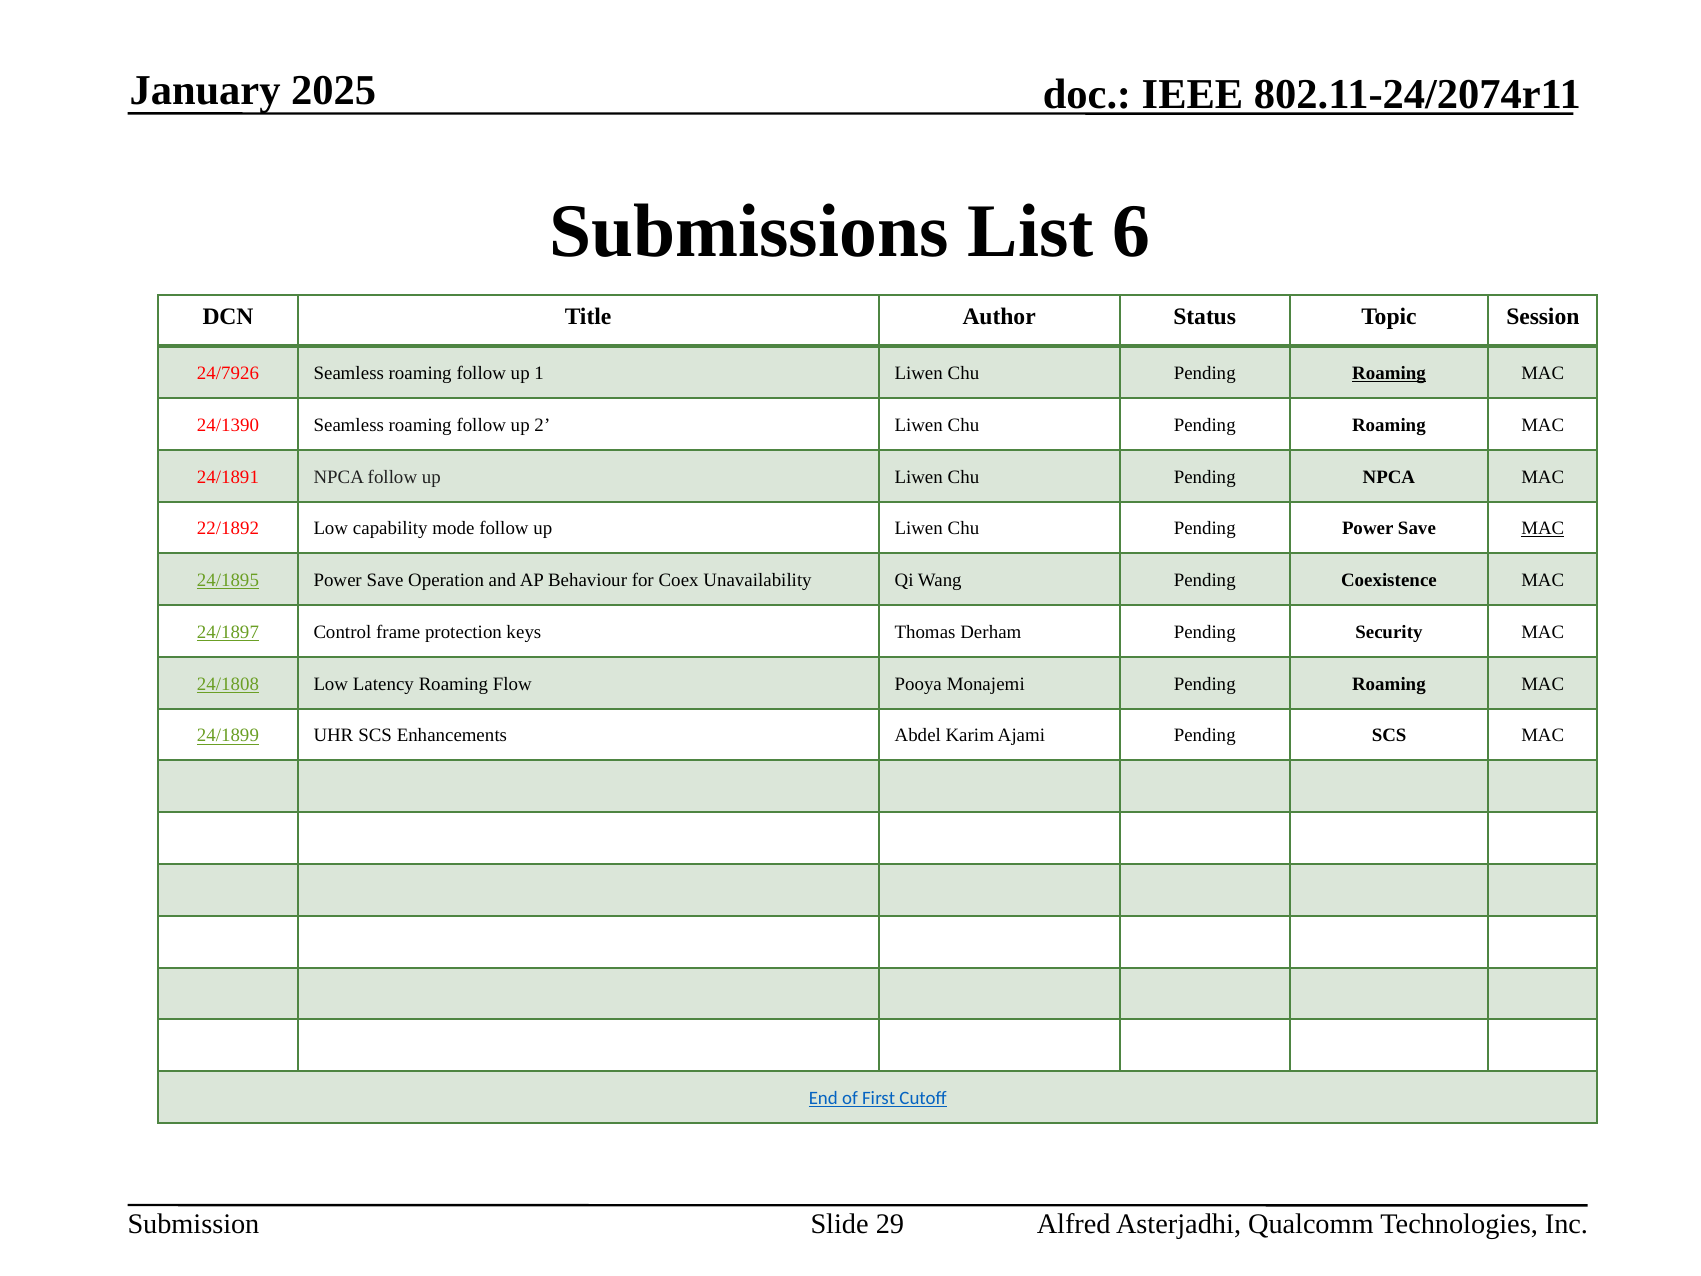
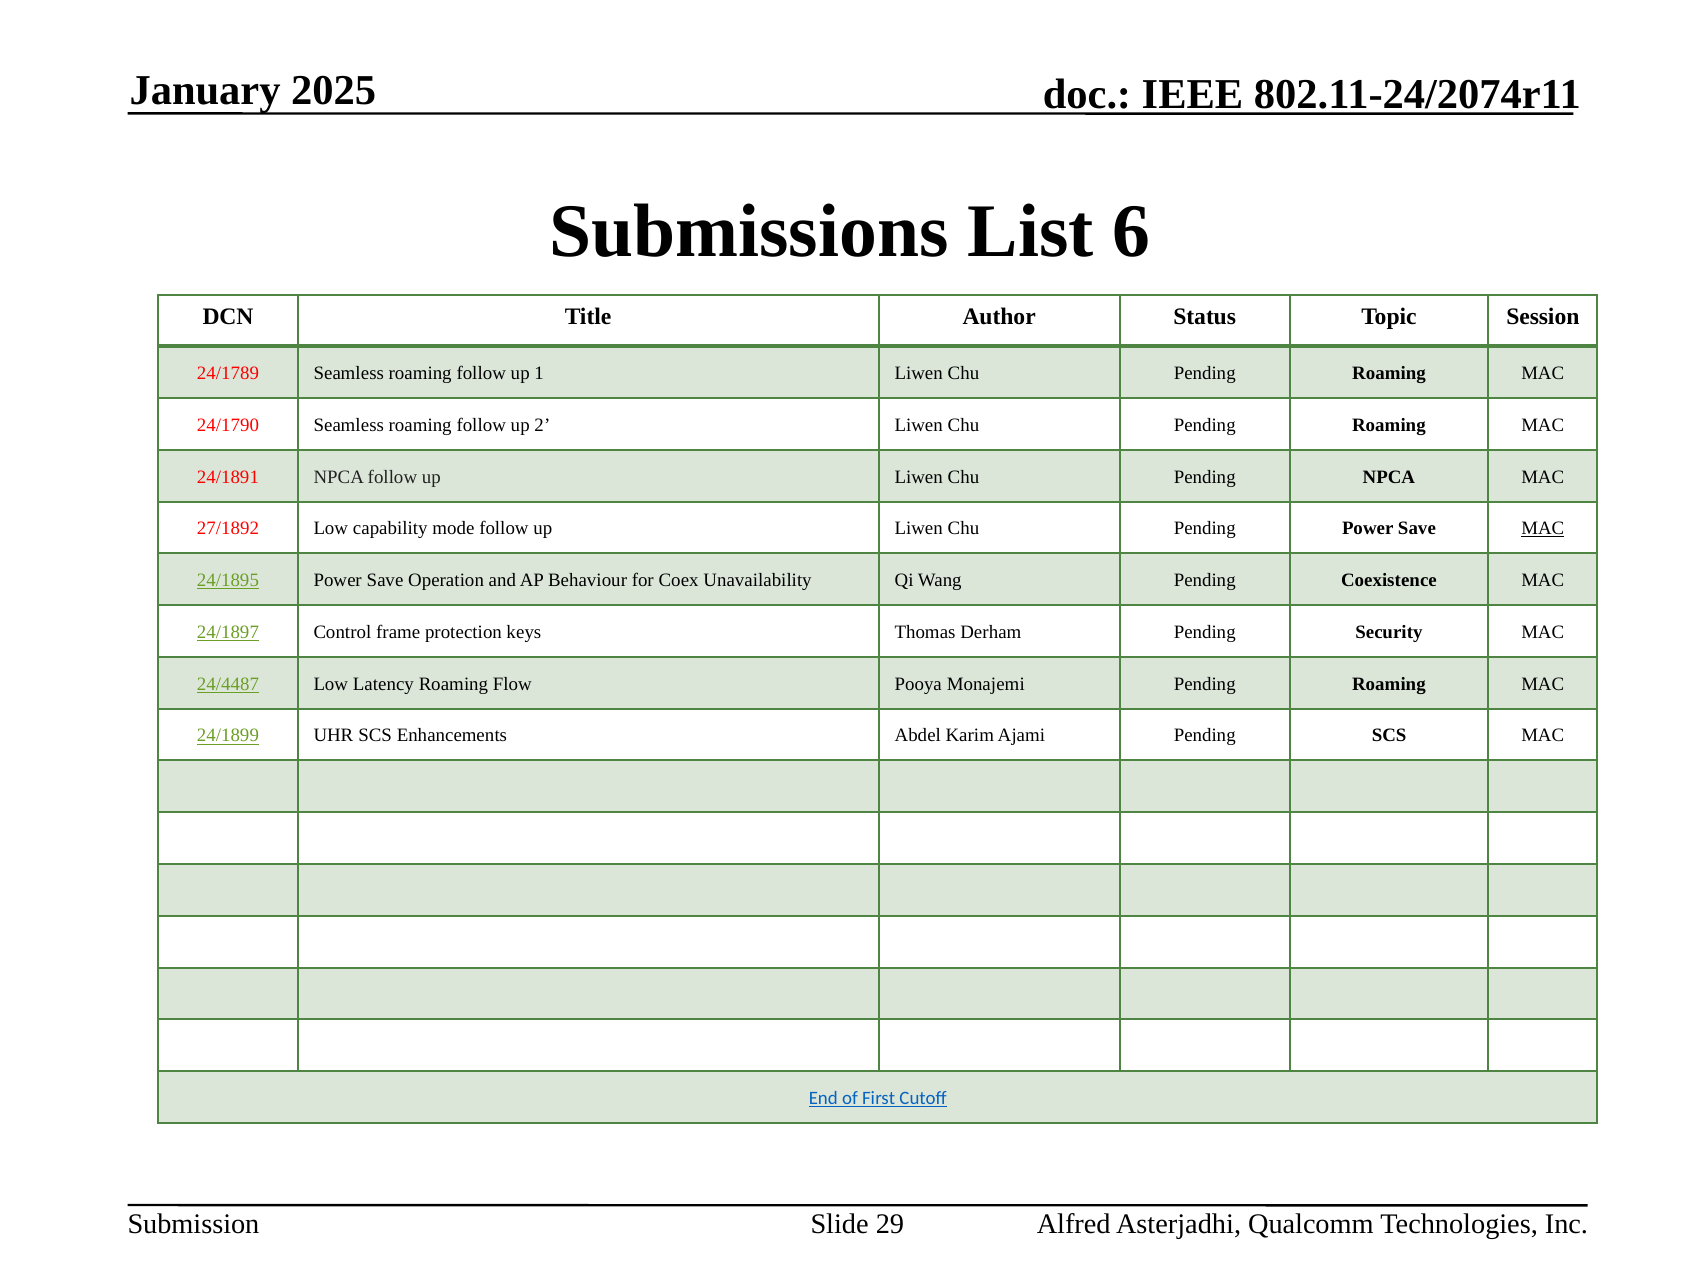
24/7926: 24/7926 -> 24/1789 (228, 373)
Roaming underline: present -> none (1389, 373)
24/1390: 24/1390 -> 24/1790 (228, 425)
22/1892: 22/1892 -> 27/1892 (228, 529)
24/1808: 24/1808 -> 24/4487 (228, 684)
